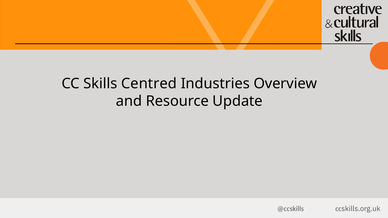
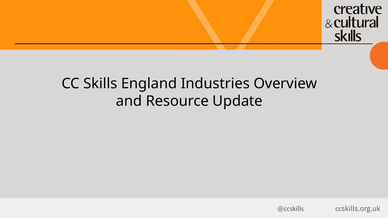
Centred: Centred -> England (149, 84)
